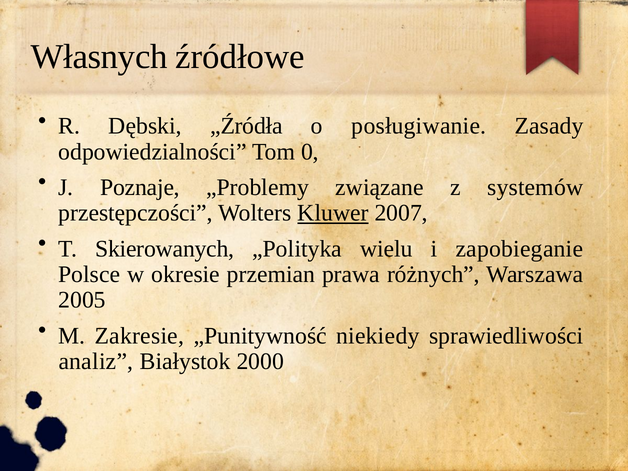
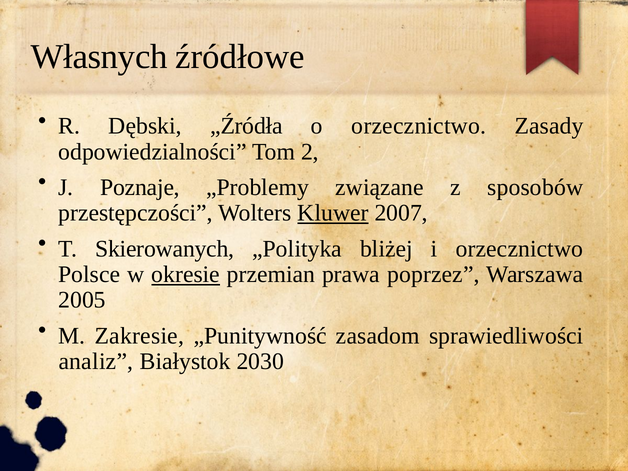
o posługiwanie: posługiwanie -> orzecznictwo (419, 126)
0: 0 -> 2 (310, 152)
systemów: systemów -> sposobów (535, 187)
wielu: wielu -> bliżej (386, 249)
i zapobieganie: zapobieganie -> orzecznictwo (519, 249)
okresie underline: none -> present (186, 274)
różnych: różnych -> poprzez (433, 274)
niekiedy: niekiedy -> zasadom (378, 336)
2000: 2000 -> 2030 (260, 361)
